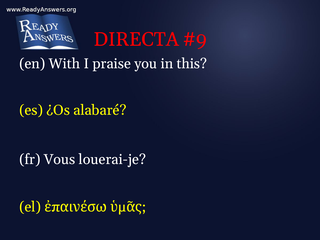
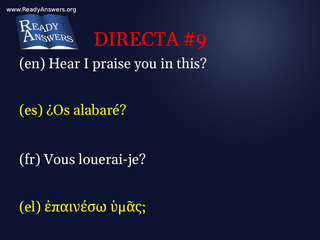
With: With -> Hear (64, 64)
